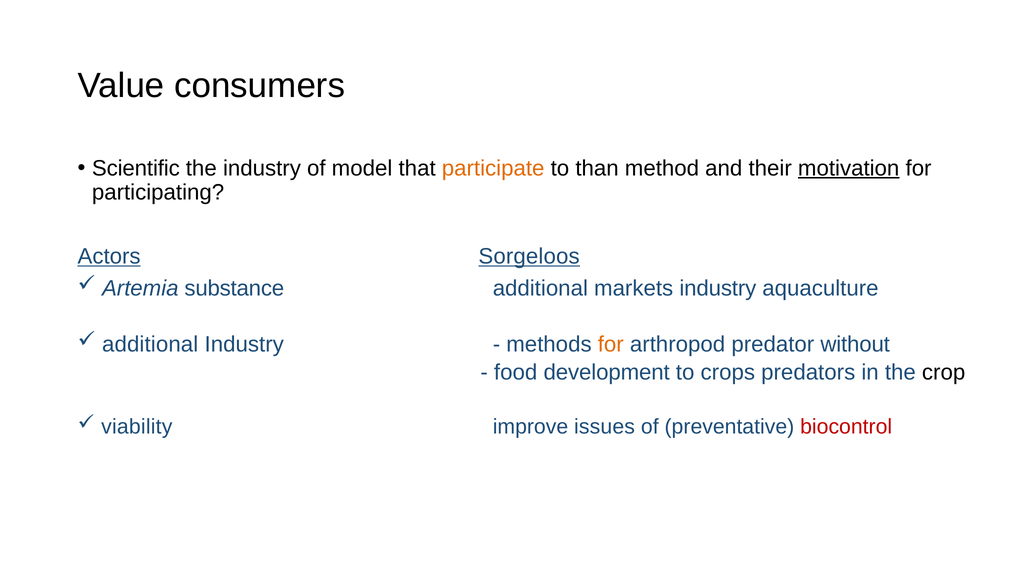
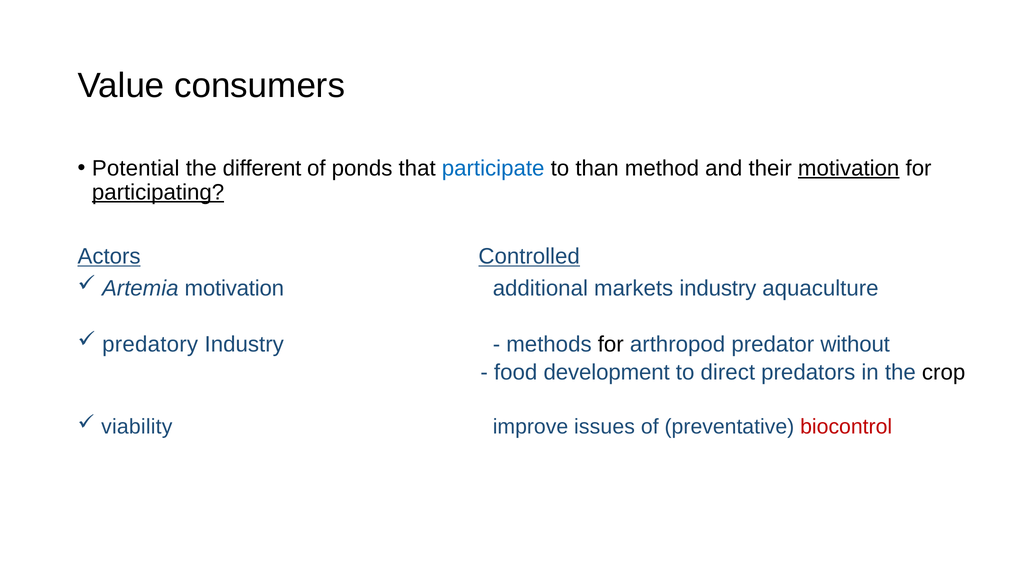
Scientific: Scientific -> Potential (136, 168)
the industry: industry -> different (262, 168)
model: model -> ponds (362, 168)
participate colour: orange -> blue (493, 168)
participating underline: none -> present (158, 192)
Sorgeloos: Sorgeloos -> Controlled (529, 256)
Artemia substance: substance -> motivation (234, 288)
additional: additional -> predatory (150, 344)
for colour: orange -> black (611, 344)
crops: crops -> direct (728, 372)
